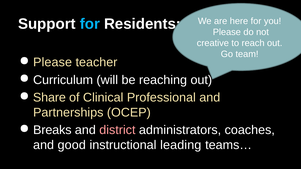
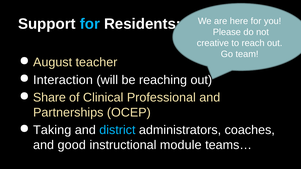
Please: Please -> August (53, 62)
Curriculum: Curriculum -> Interaction (63, 80)
Breaks: Breaks -> Taking (52, 130)
district colour: pink -> light blue (117, 130)
leading: leading -> module (181, 145)
